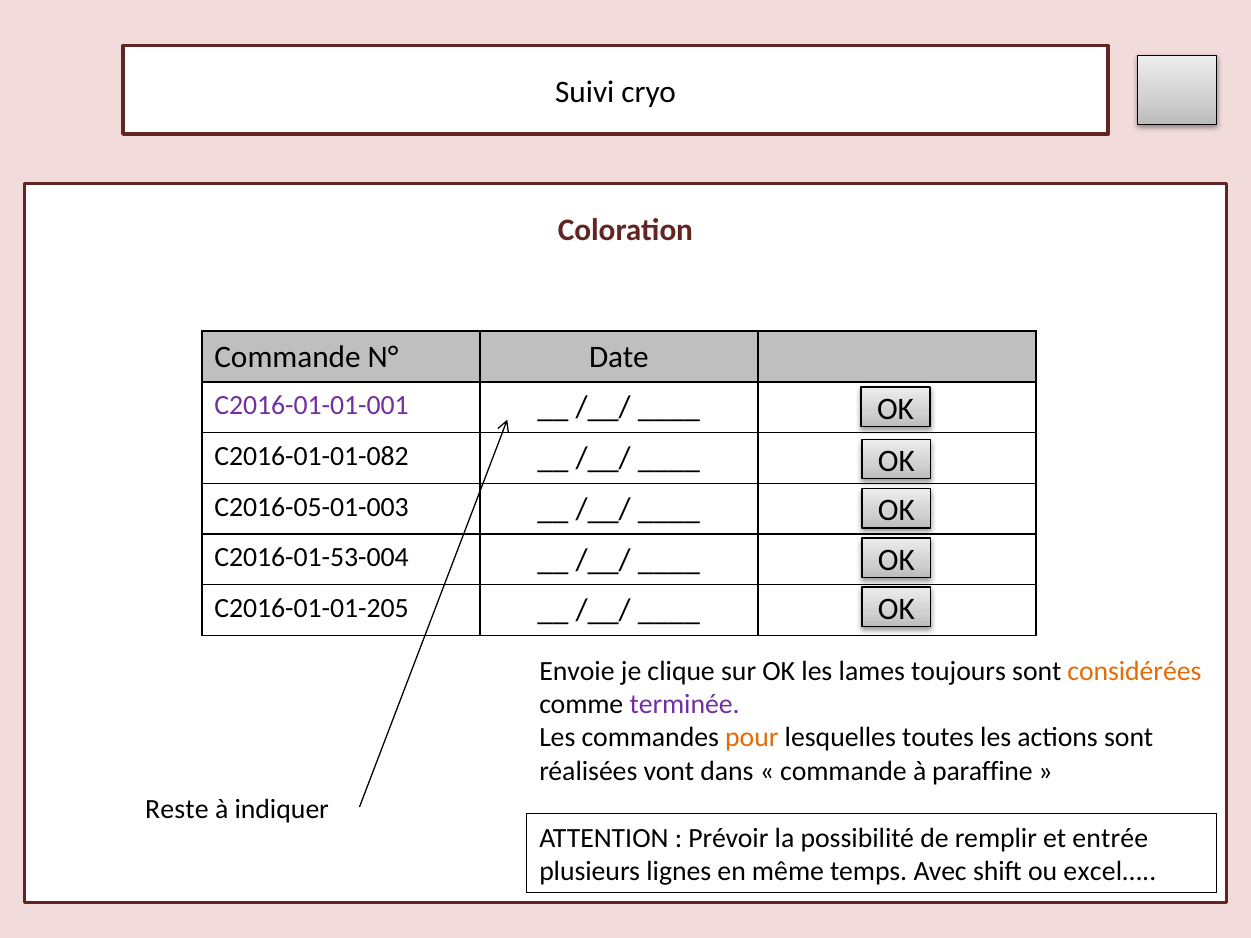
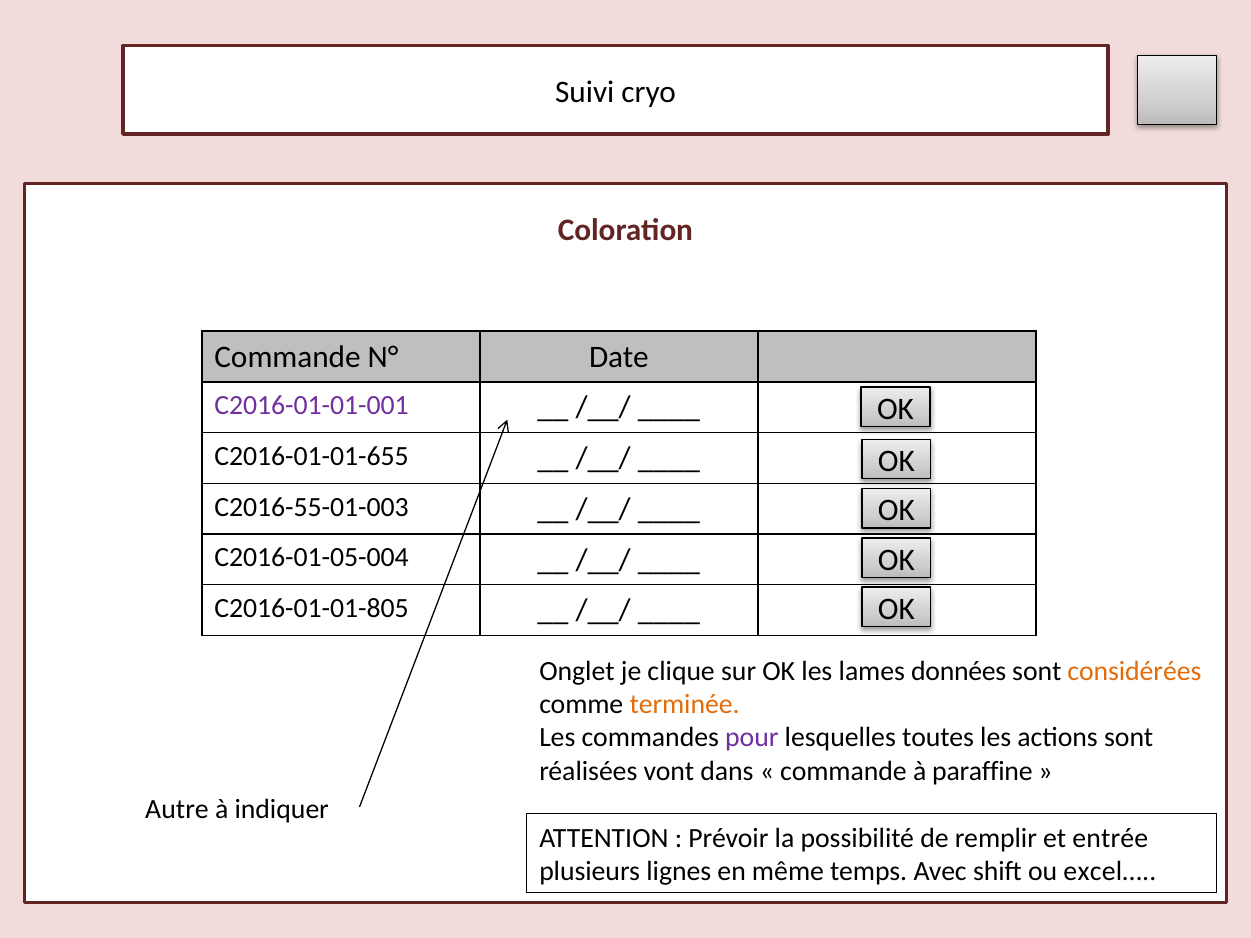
C2016-01-01-082: C2016-01-01-082 -> C2016-01-01-655 (312, 456)
C2016-05-01-003: C2016-05-01-003 -> C2016-55-01-003 (312, 507)
C2016-01-53-004: C2016-01-53-004 -> C2016-01-05-004 (312, 558)
C2016-01-01-205: C2016-01-01-205 -> C2016-01-01-805 (312, 608)
Envoie: Envoie -> Onglet (577, 671)
toujours: toujours -> données (959, 671)
terminée colour: purple -> orange (685, 704)
pour colour: orange -> purple (752, 738)
Reste: Reste -> Autre (177, 809)
